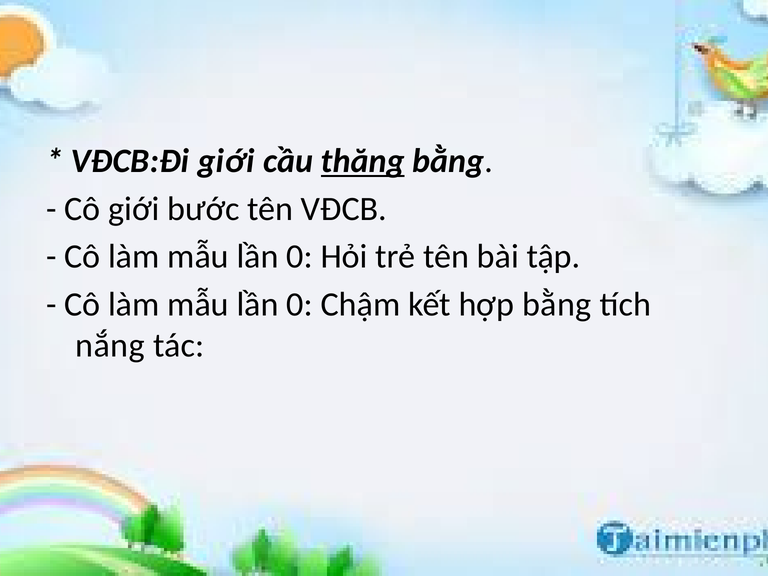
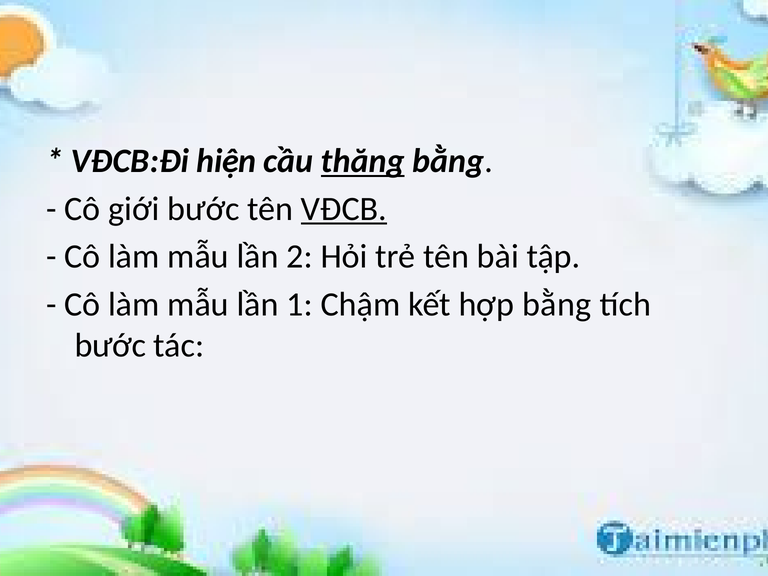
VĐCB:Đi giới: giới -> hiện (226, 161)
VĐCB underline: none -> present (344, 209)
0: 0 -> 2 (300, 257)
0: 0 -> 1 (300, 305)
nắng: nắng -> bước (110, 345)
